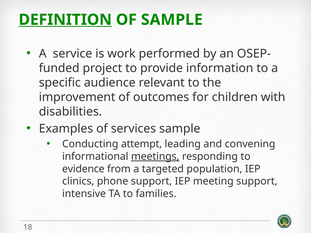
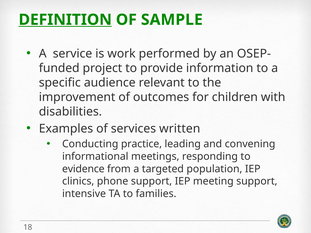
services sample: sample -> written (180, 129)
attempt: attempt -> practice (142, 144)
meetings underline: present -> none (155, 157)
